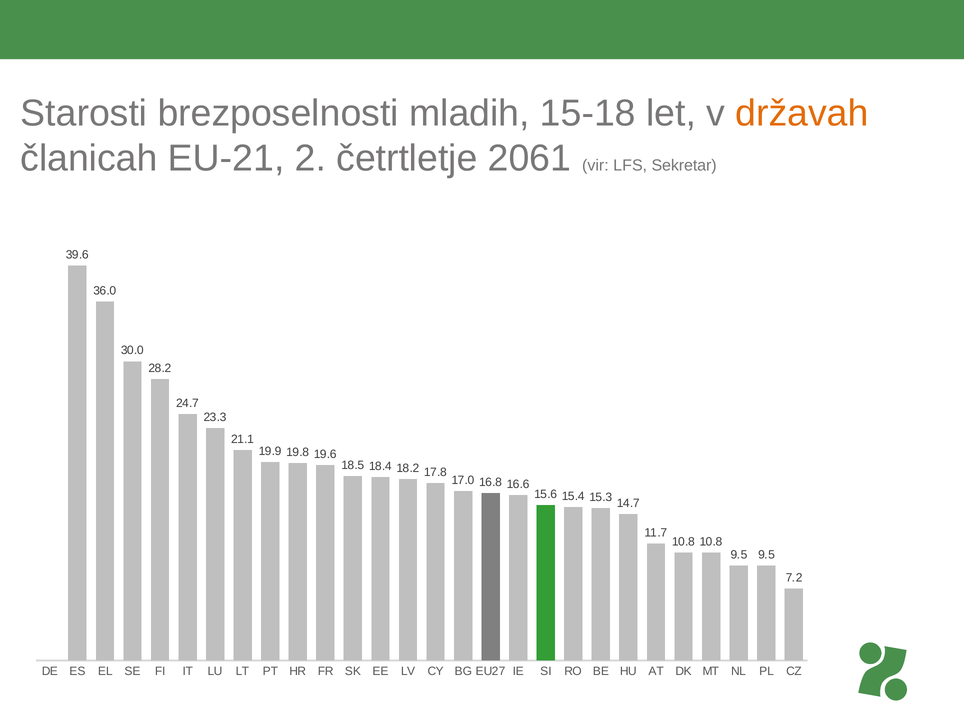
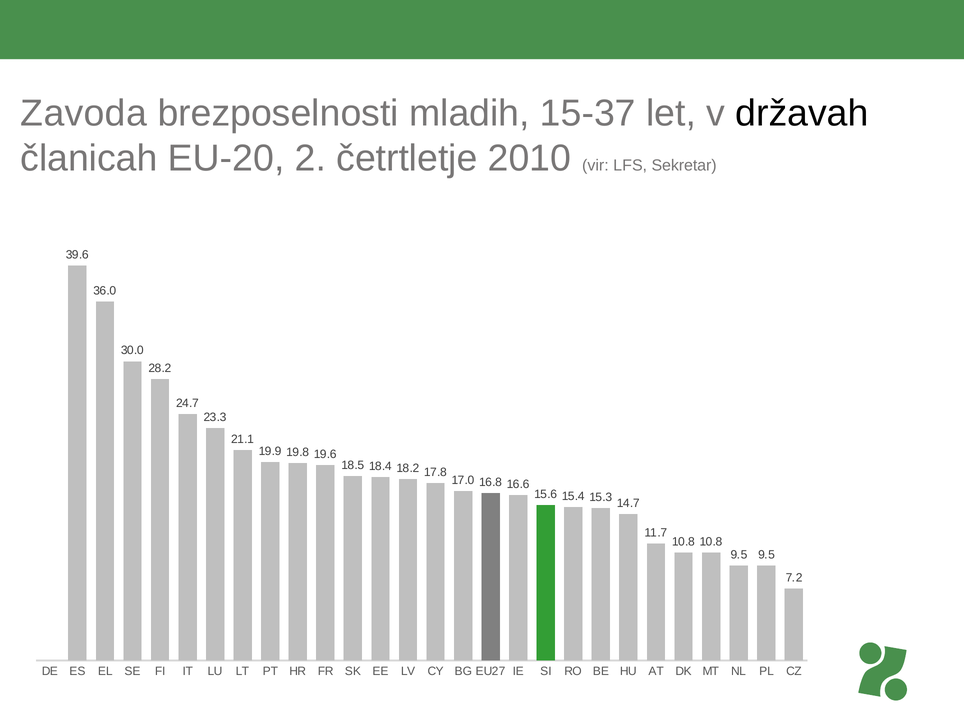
Starosti: Starosti -> Zavoda (84, 113)
15-18: 15-18 -> 15-37 (588, 113)
državah colour: orange -> black (802, 113)
EU-21: EU-21 -> EU-20 (226, 158)
2061: 2061 -> 2010 (530, 158)
